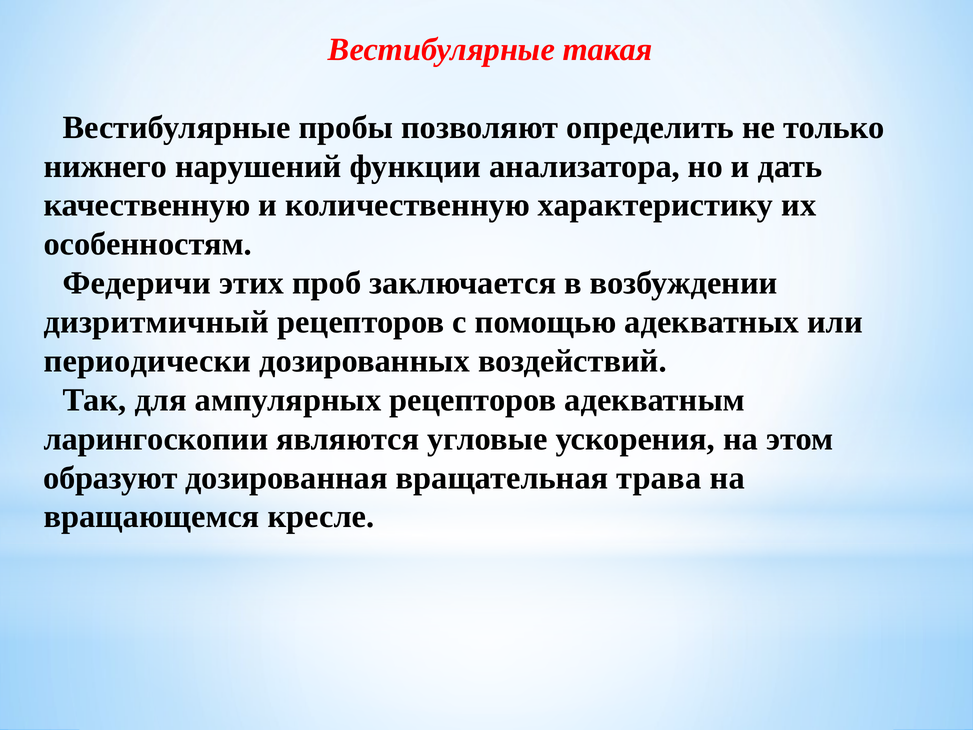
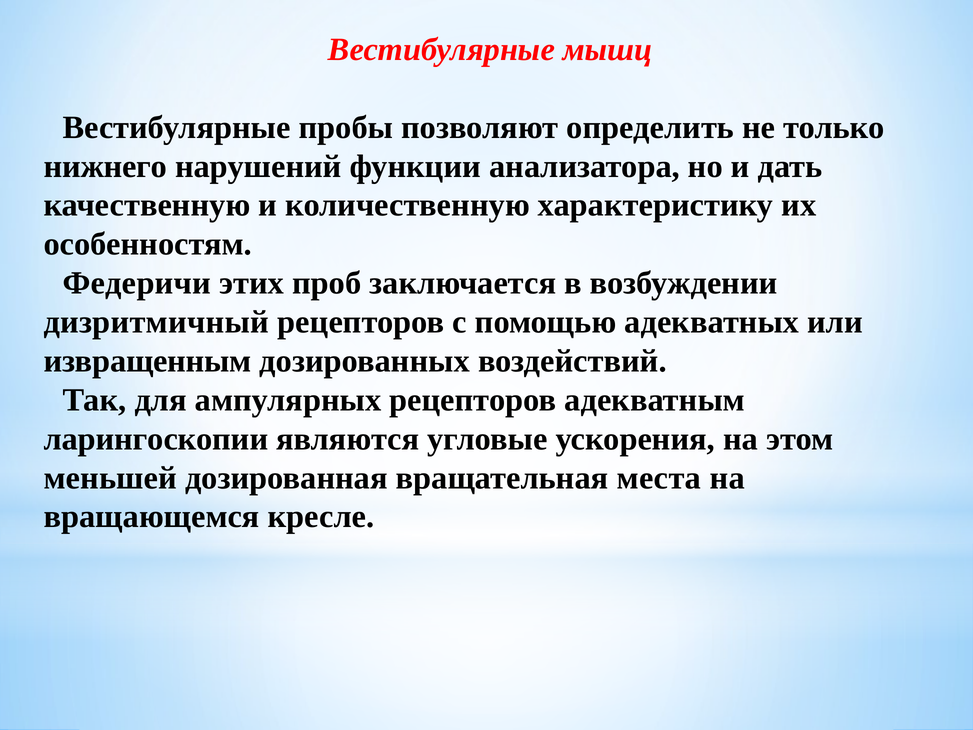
такая: такая -> мышц (608, 50)
периодически: периодически -> извращенным (148, 361)
образуют: образуют -> меньшей (110, 478)
трава: трава -> места (659, 478)
